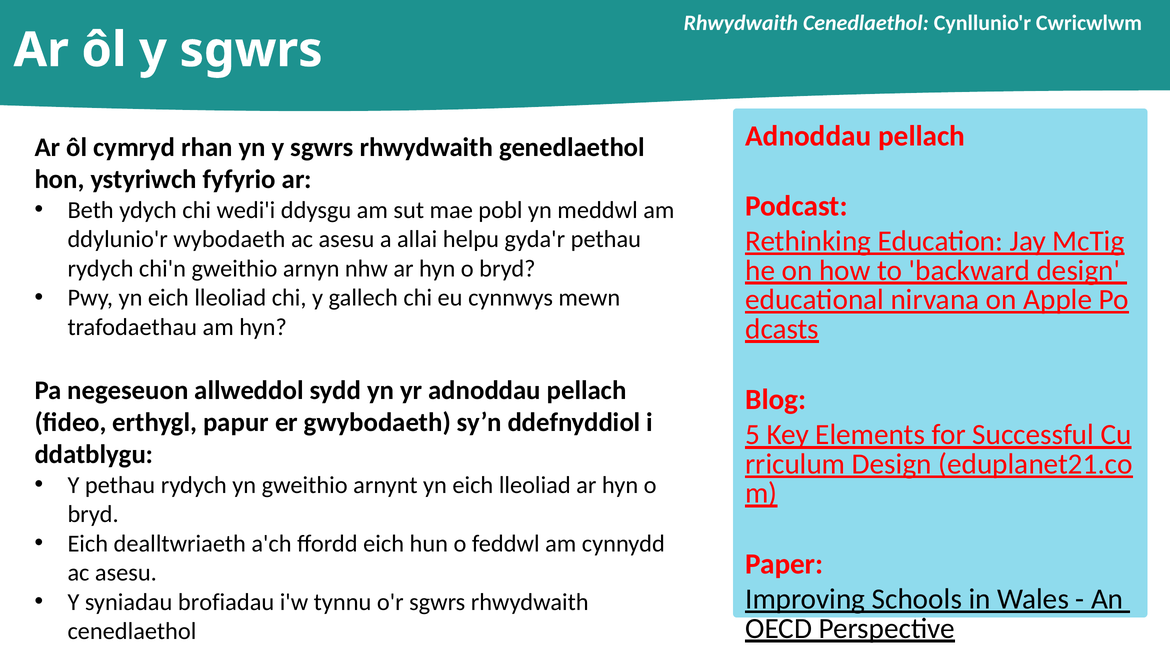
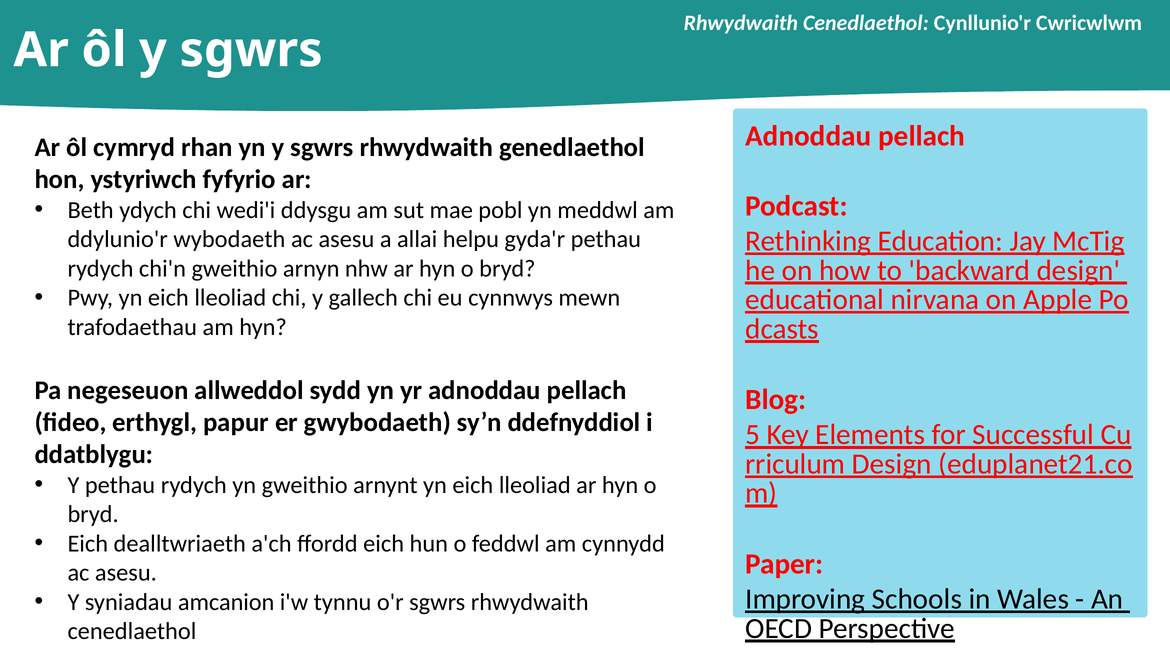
brofiadau: brofiadau -> amcanion (226, 602)
